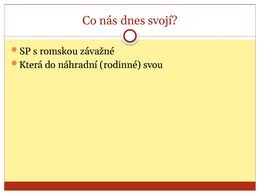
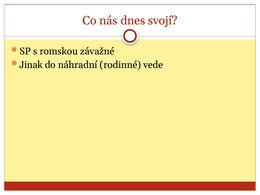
Která: Která -> Jinak (31, 65)
svou: svou -> vede (153, 65)
